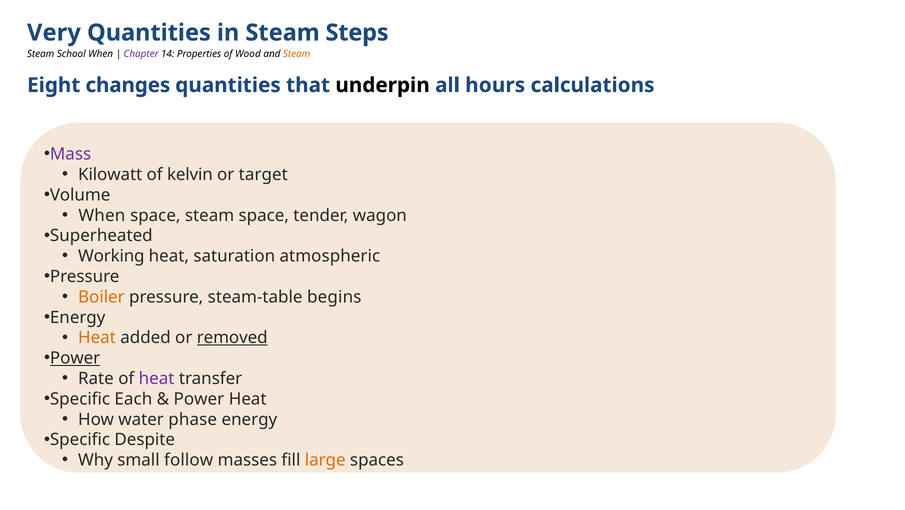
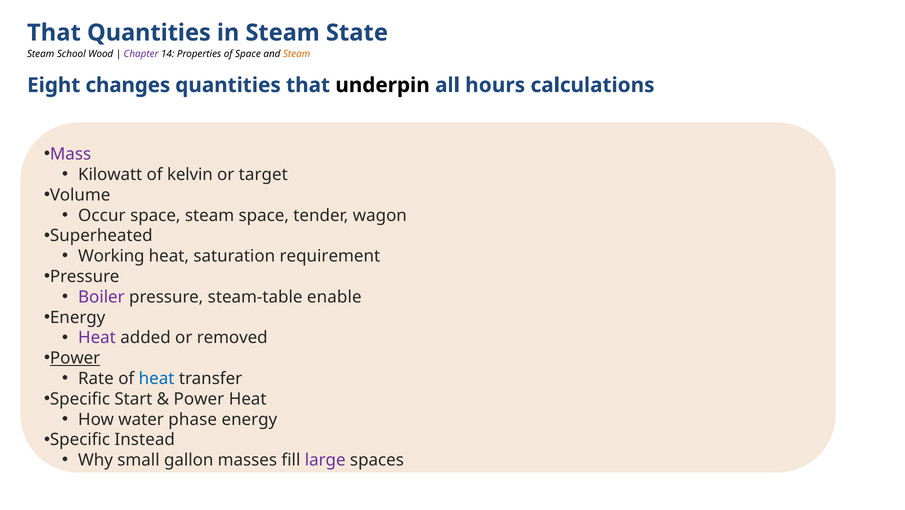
Very: Very -> That (54, 33)
Steps: Steps -> State (357, 33)
School When: When -> Wood (101, 54)
of Wood: Wood -> Space (248, 54)
When: When -> Occur (102, 215)
atmospheric: atmospheric -> requirement (330, 256)
Boiler colour: orange -> purple (101, 297)
begins: begins -> enable (334, 297)
Heat colour: orange -> purple (97, 338)
removed underline: present -> none (232, 338)
heat colour: purple -> blue (157, 378)
Each: Each -> Start (133, 399)
Despite: Despite -> Instead (145, 439)
follow: follow -> gallon (189, 460)
large colour: orange -> purple (325, 460)
